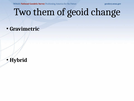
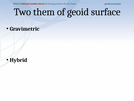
change: change -> surface (106, 12)
